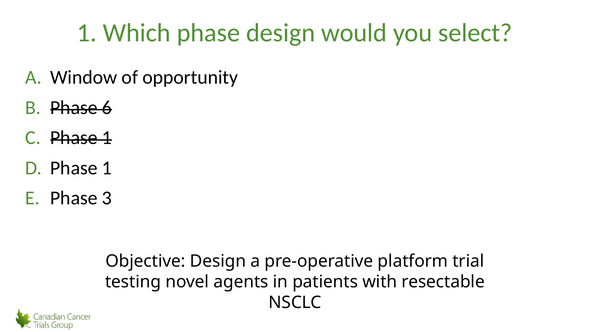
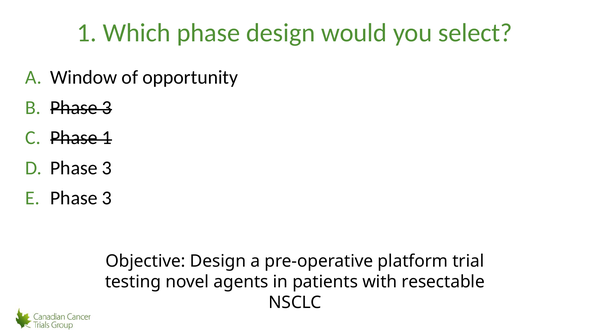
6: 6 -> 3 (107, 107)
1: 1 -> 3 (107, 168)
